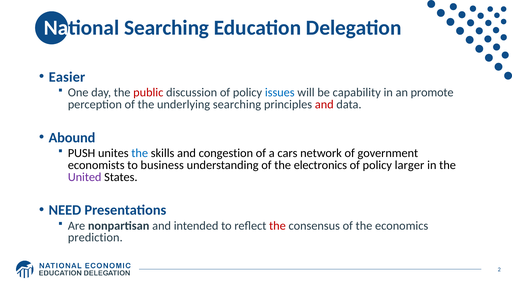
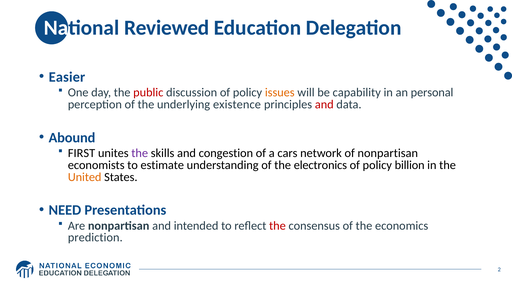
National Searching: Searching -> Reviewed (167, 28)
issues colour: blue -> orange (280, 92)
promote: promote -> personal (432, 92)
underlying searching: searching -> existence (237, 104)
PUSH: PUSH -> FIRST (82, 153)
the colour: blue -> purple (140, 153)
of government: government -> nonpartisan (388, 153)
business: business -> estimate (162, 165)
larger: larger -> billion (410, 165)
United colour: purple -> orange (85, 177)
